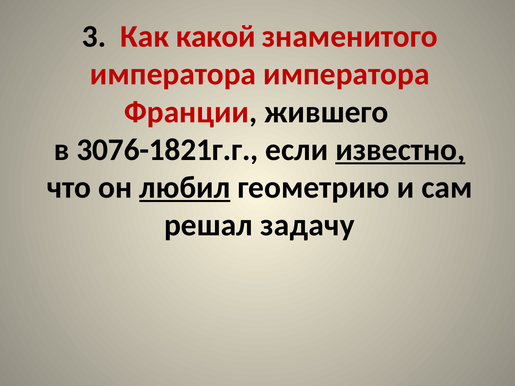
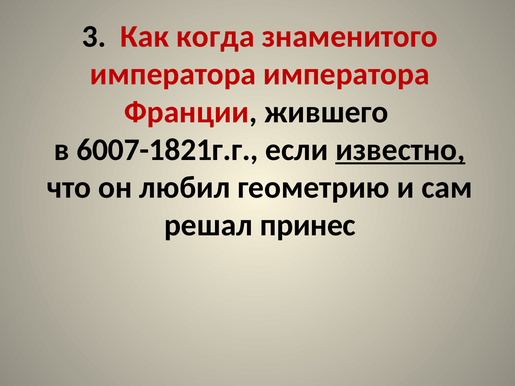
какой: какой -> когда (215, 37)
3076-1821г.г: 3076-1821г.г -> 6007-1821г.г (167, 150)
любил underline: present -> none (185, 188)
задачу: задачу -> принес (308, 225)
